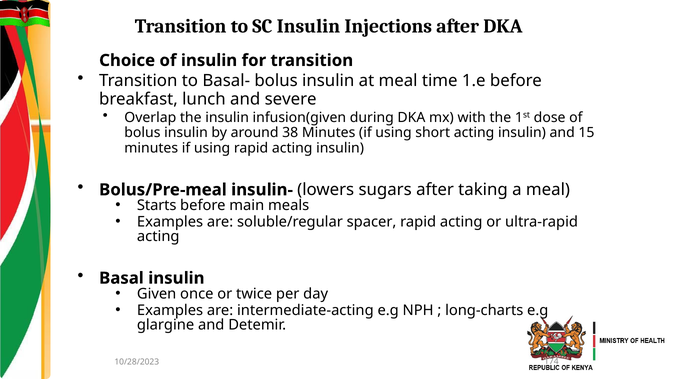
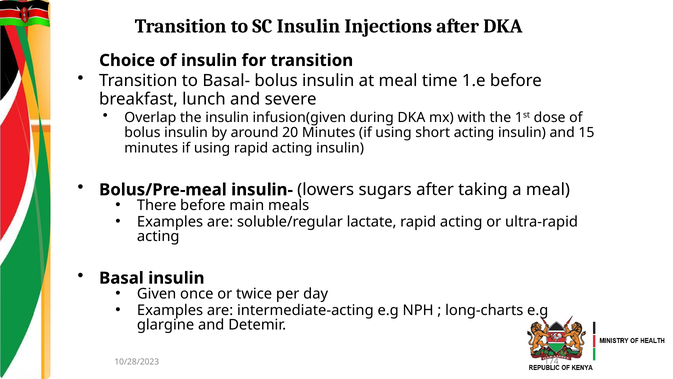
38: 38 -> 20 (290, 133)
Starts: Starts -> There (157, 205)
spacer: spacer -> lactate (372, 222)
